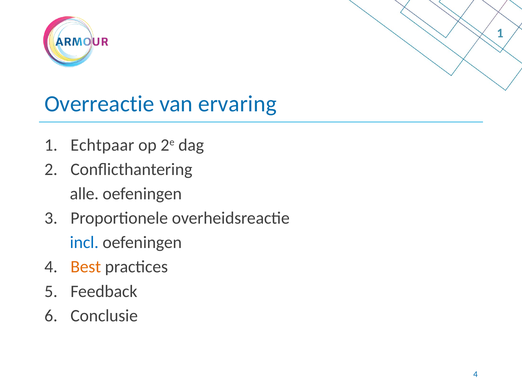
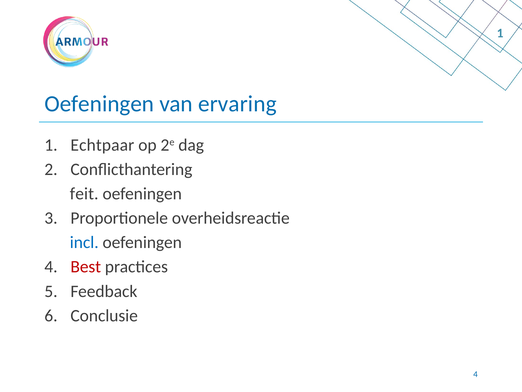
Overreactie: Overreactie -> Oefeningen (99, 104)
alle: alle -> feit (84, 193)
Best colour: orange -> red (86, 267)
